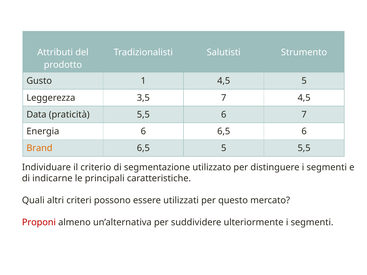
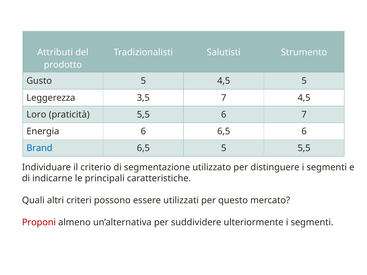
Gusto 1: 1 -> 5 (143, 81)
Data: Data -> Loro (36, 115)
Brand colour: orange -> blue (39, 148)
